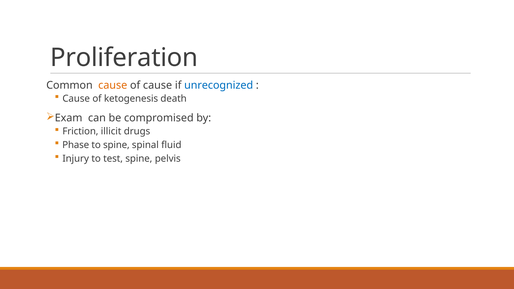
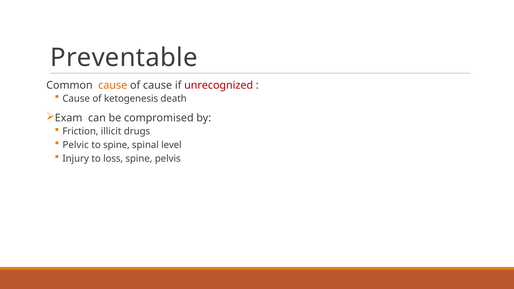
Proliferation: Proliferation -> Preventable (124, 58)
unrecognized colour: blue -> red (219, 85)
Phase: Phase -> Pelvic (76, 145)
fluid: fluid -> level (171, 145)
test: test -> loss (113, 159)
